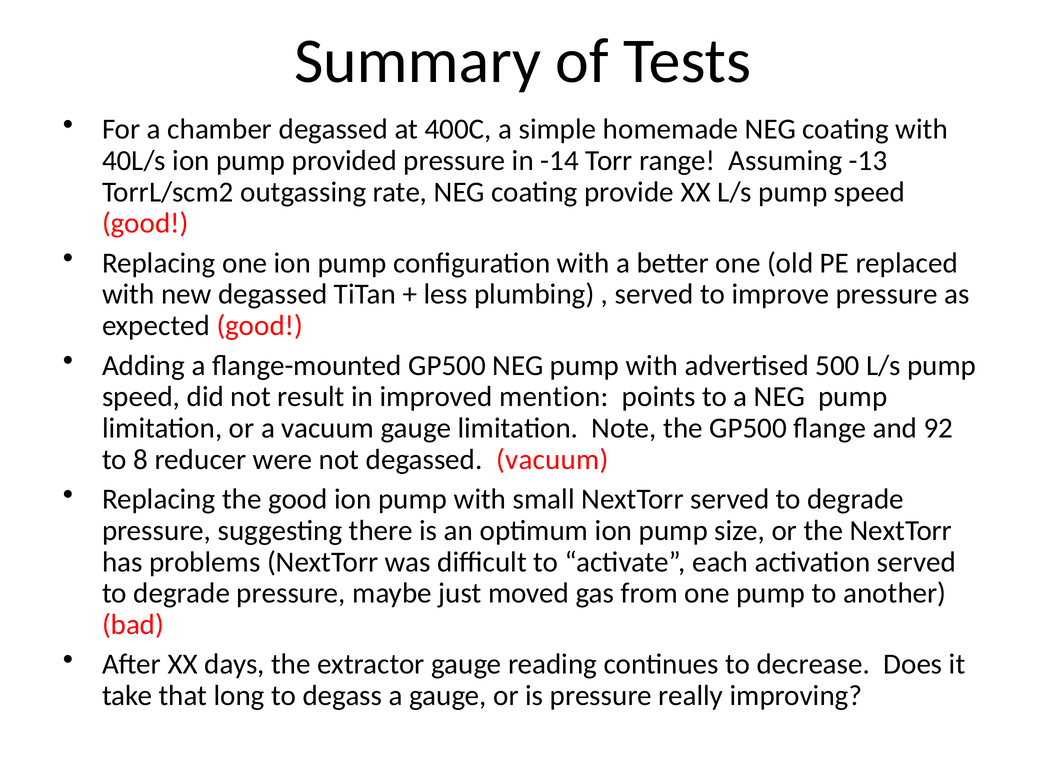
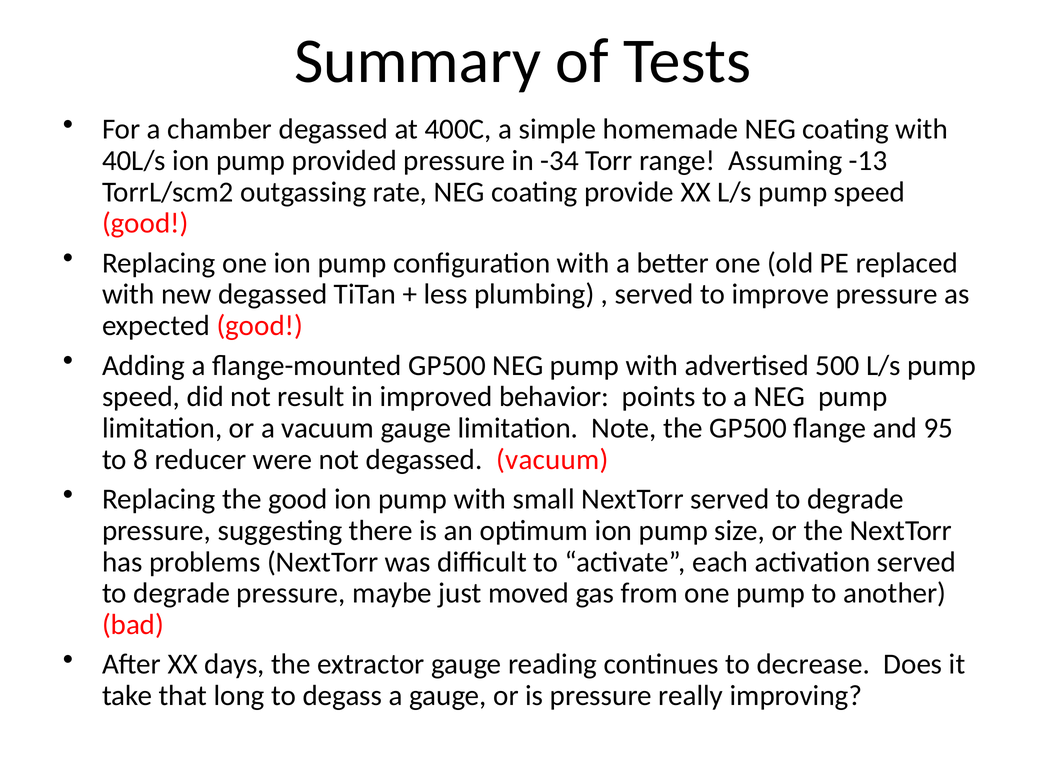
-14: -14 -> -34 (560, 161)
mention: mention -> behavior (554, 397)
92: 92 -> 95 (938, 428)
